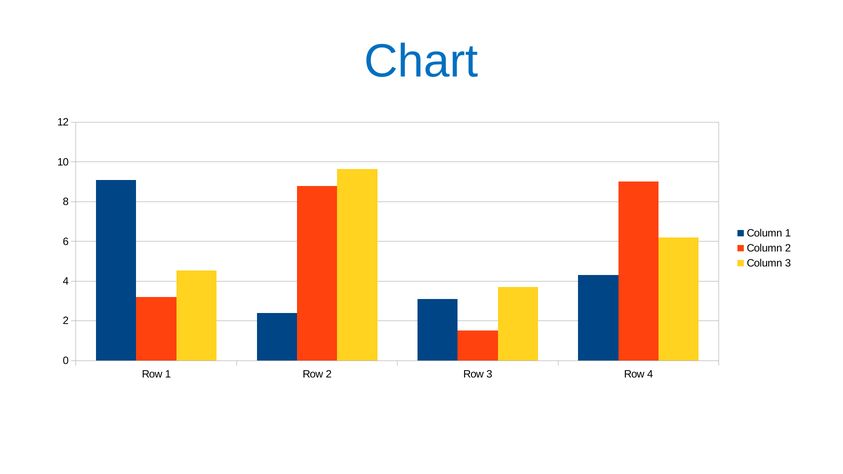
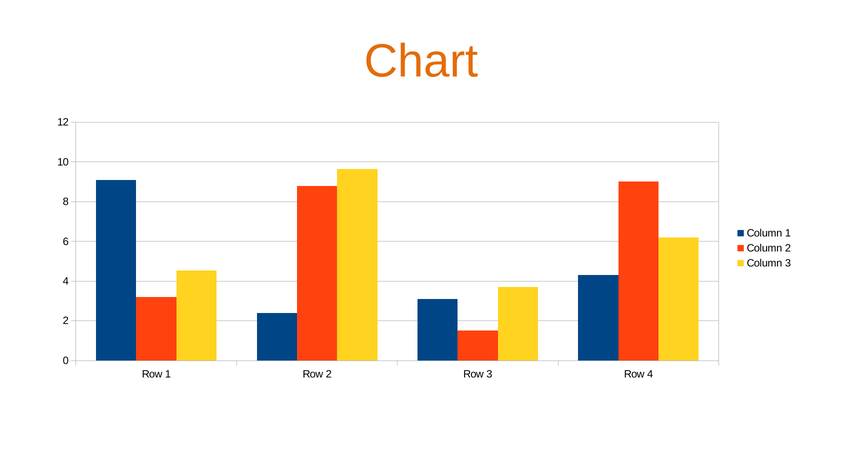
Chart colour: blue -> orange (421, 62)
